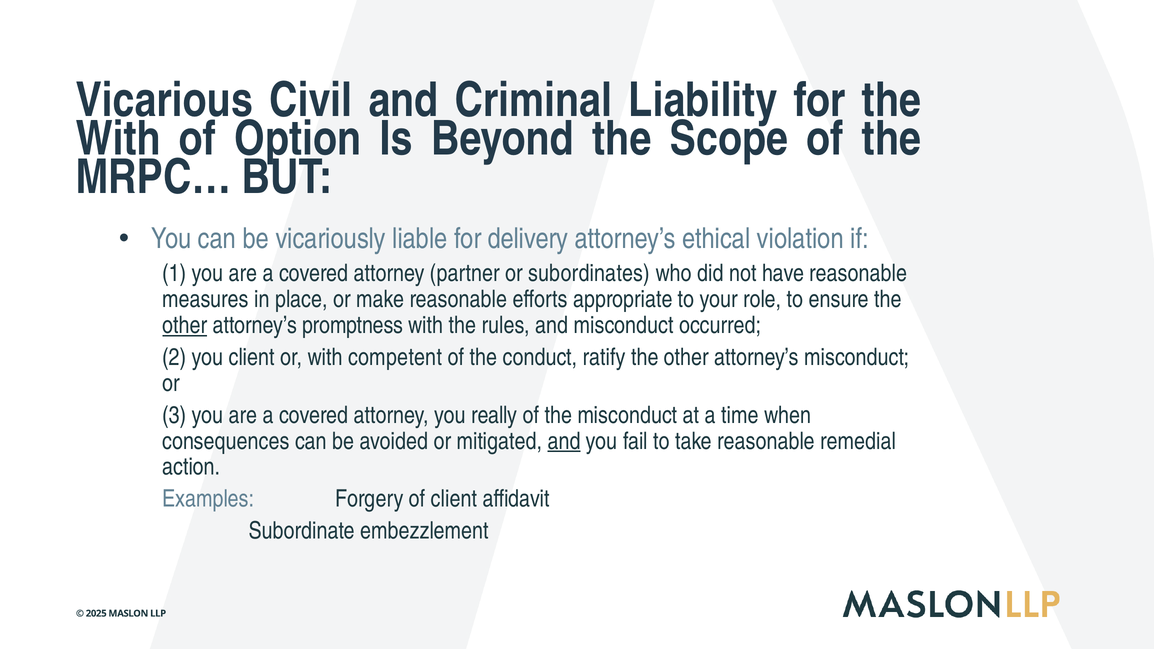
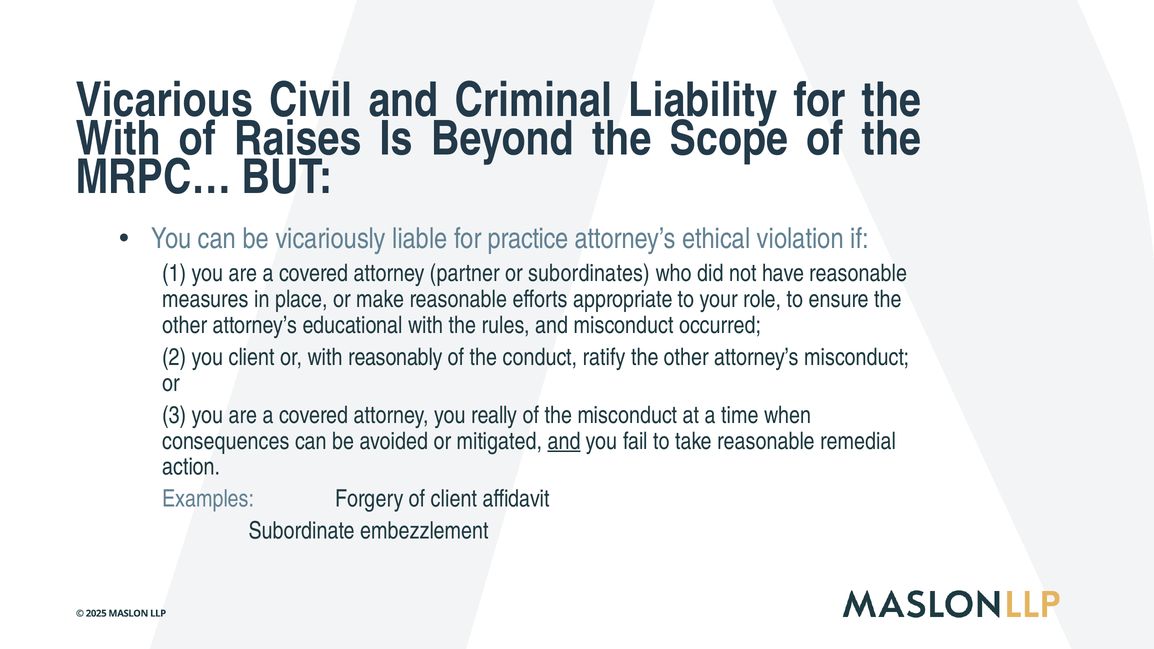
Option: Option -> Raises (298, 139)
delivery: delivery -> practice (528, 239)
other underline: present -> none (185, 325)
promptness: promptness -> educational (353, 325)
competent: competent -> reasonably (395, 357)
